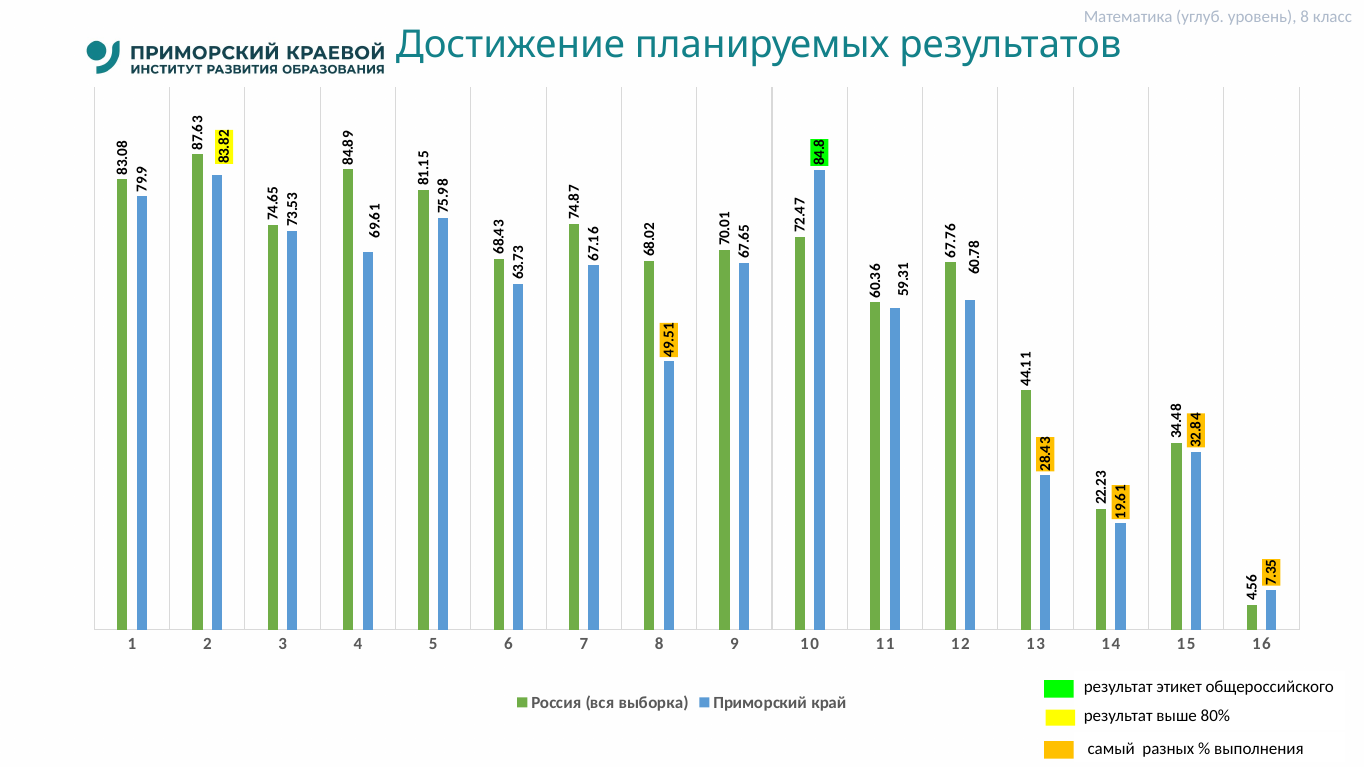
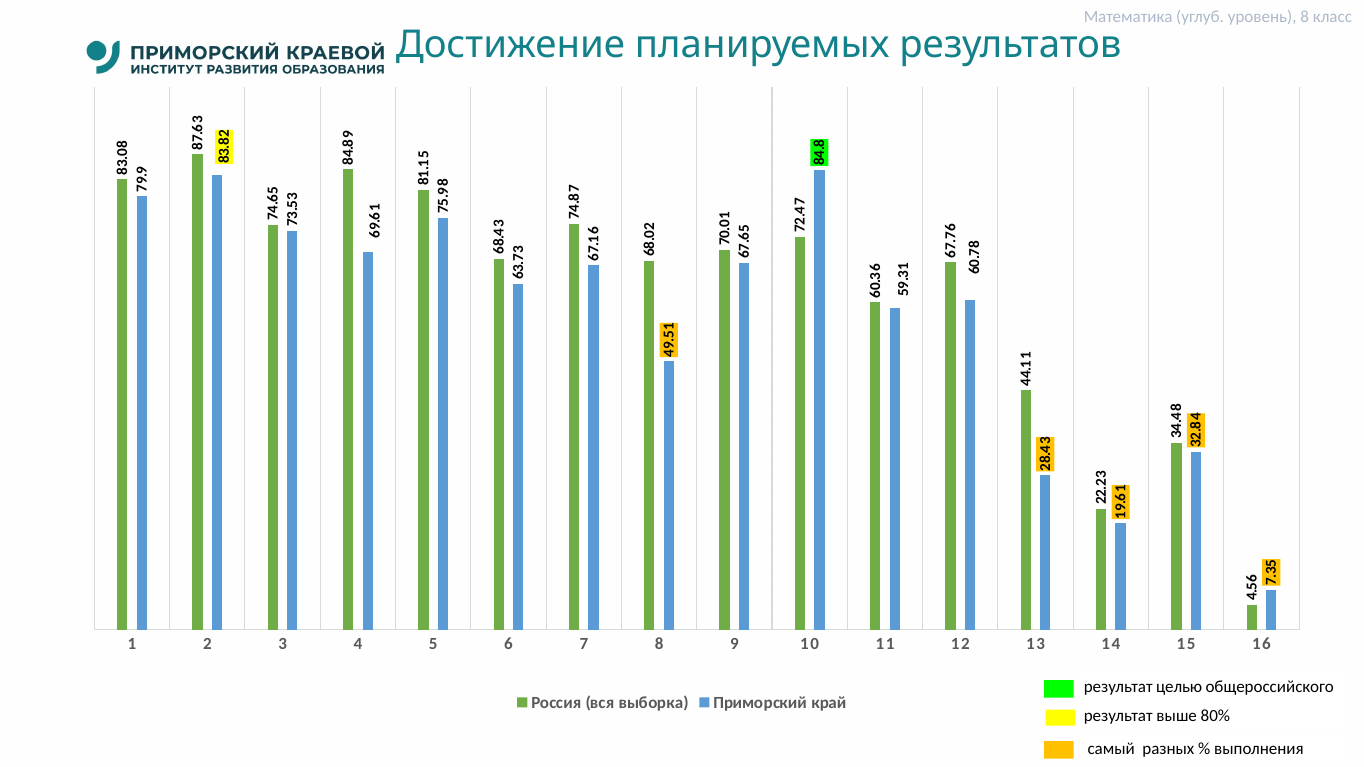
этикет: этикет -> целью (1179, 688)
